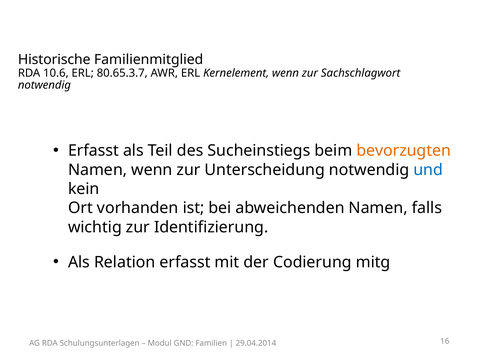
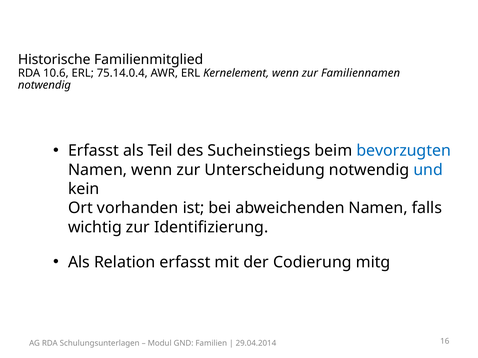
80.65.3.7: 80.65.3.7 -> 75.14.0.4 (122, 73)
Sachschlagwort: Sachschlagwort -> Familiennamen (361, 73)
bevorzugten colour: orange -> blue (404, 151)
